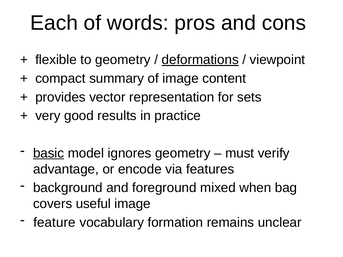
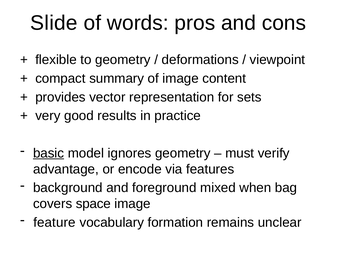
Each: Each -> Slide (54, 23)
deformations underline: present -> none (200, 60)
useful: useful -> space (93, 204)
